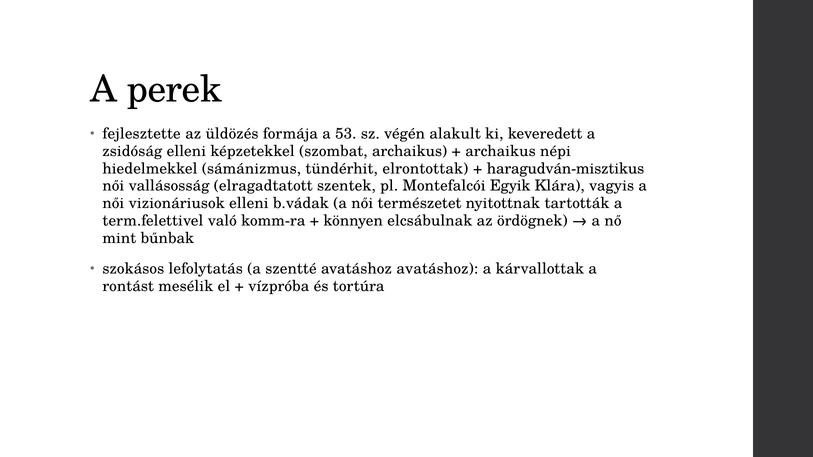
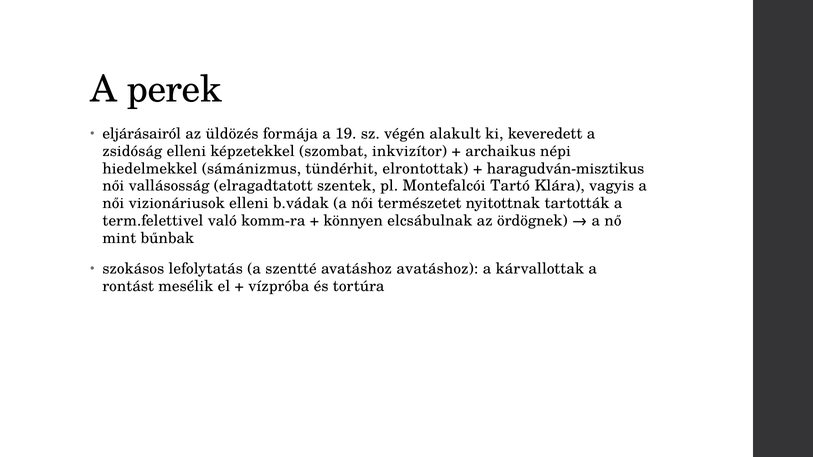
fejlesztette: fejlesztette -> eljárásairól (142, 134)
53: 53 -> 19 (346, 134)
szombat archaikus: archaikus -> inkvizítor (410, 151)
Egyik: Egyik -> Tartó (510, 186)
